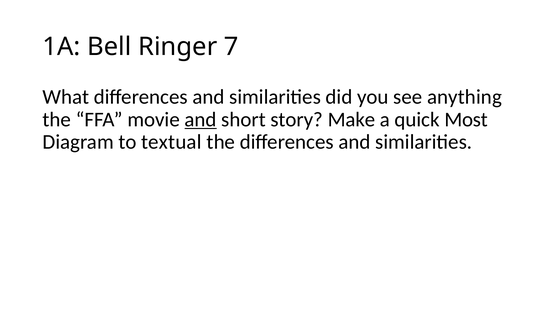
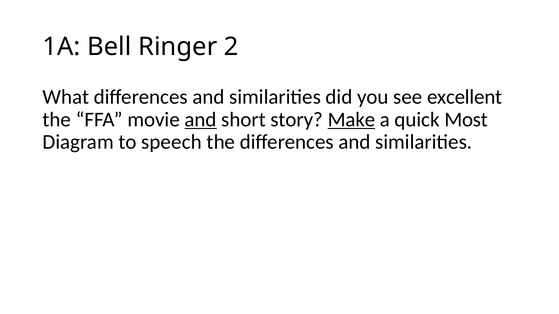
7: 7 -> 2 (231, 47)
anything: anything -> excellent (465, 97)
Make underline: none -> present (351, 120)
textual: textual -> speech (171, 142)
